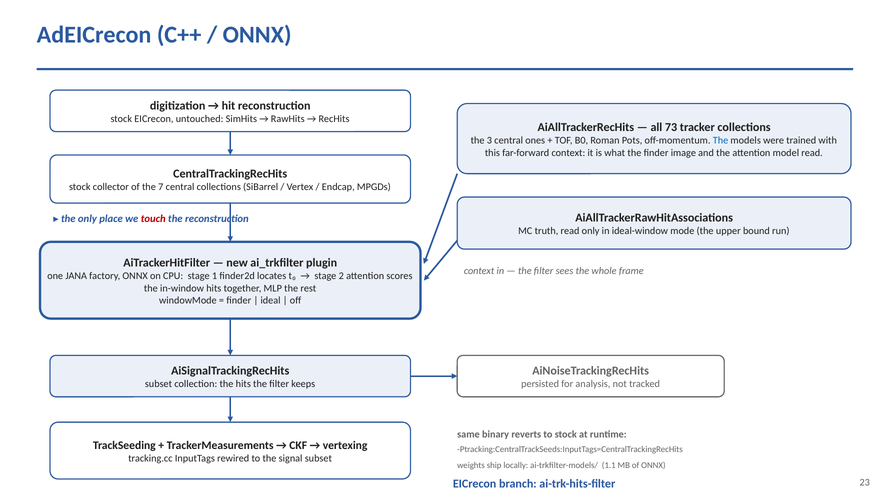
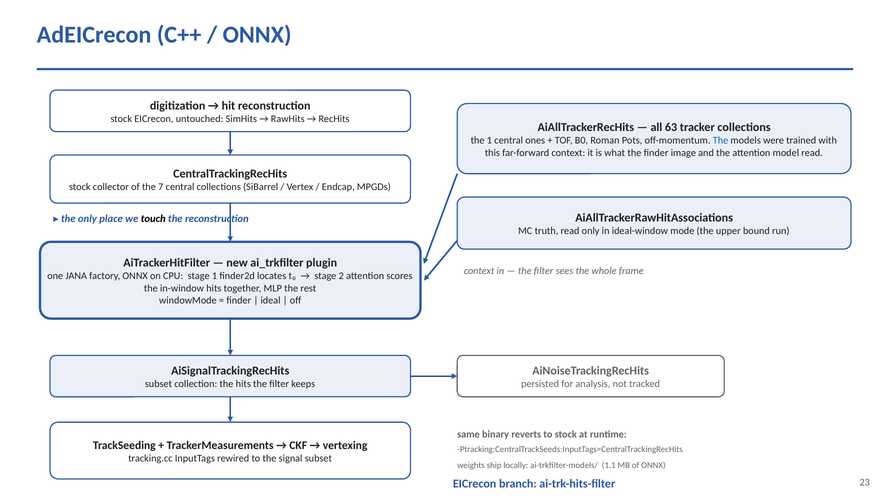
73: 73 -> 63 (671, 127)
the 3: 3 -> 1 (489, 140)
touch colour: red -> black (153, 219)
